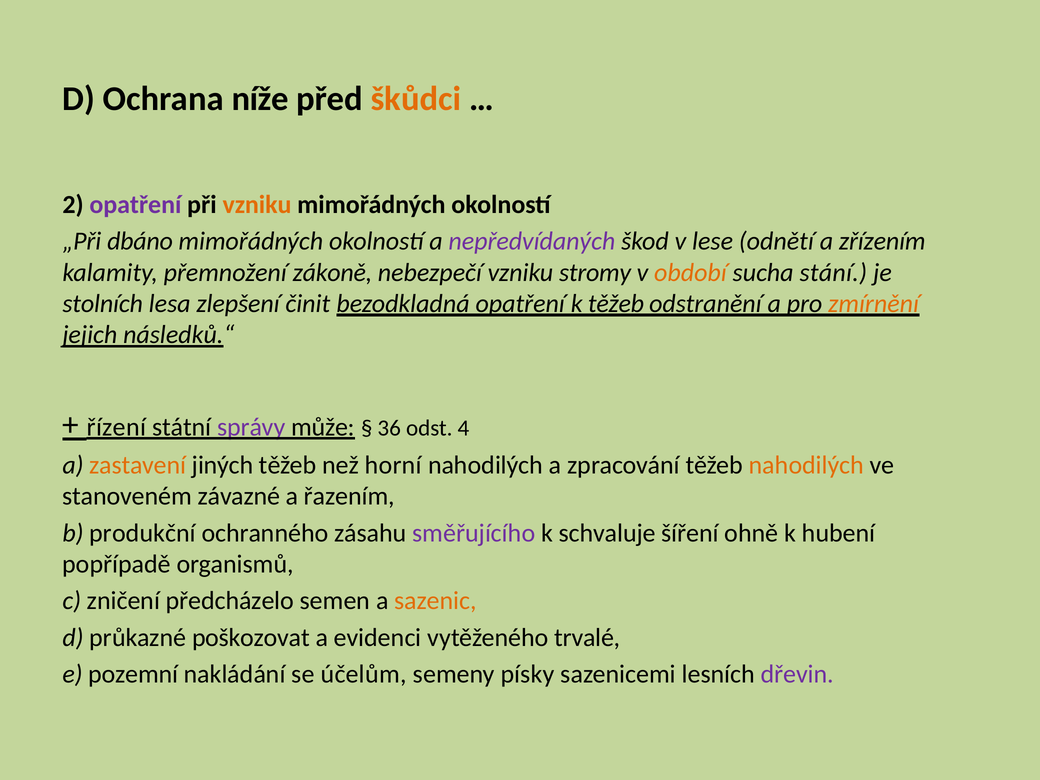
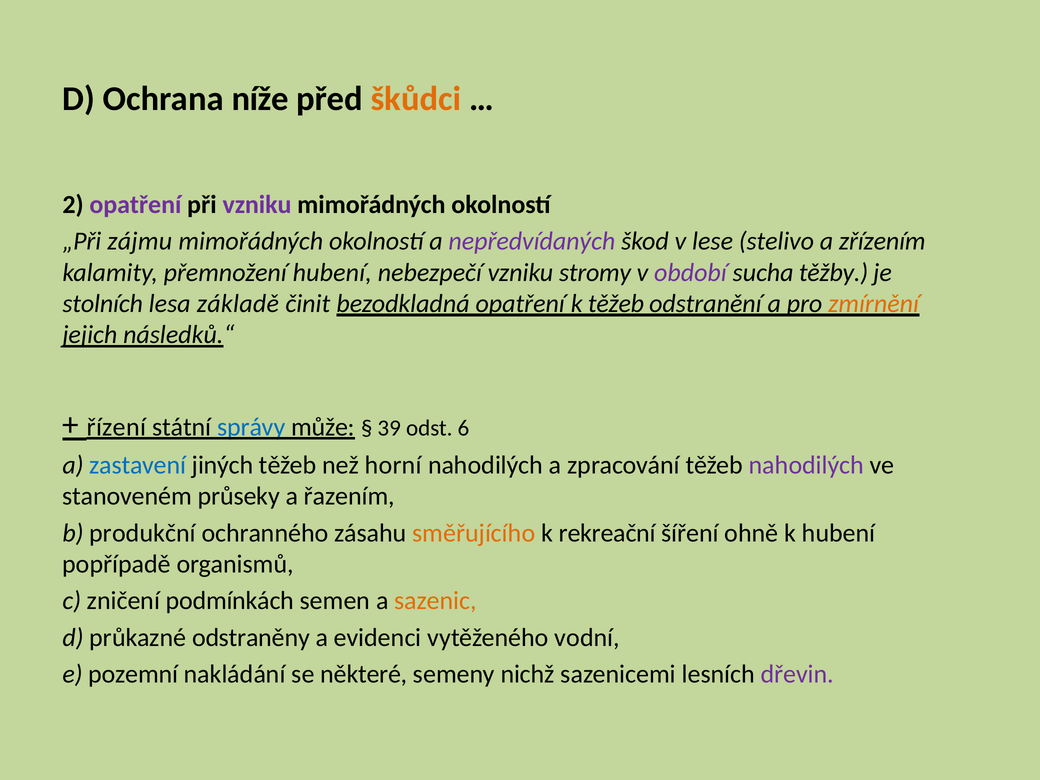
vzniku colour: orange -> purple (257, 205)
dbáno: dbáno -> zájmu (140, 241)
odnětí: odnětí -> stelivo (776, 241)
přemnožení zákoně: zákoně -> hubení (332, 273)
období colour: orange -> purple (690, 273)
stání: stání -> těžby (834, 273)
zlepšení: zlepšení -> základě (238, 304)
správy colour: purple -> blue (251, 427)
36: 36 -> 39 (389, 428)
4: 4 -> 6 (463, 428)
zastavení colour: orange -> blue (138, 465)
nahodilých colour: orange -> purple (806, 465)
závazné: závazné -> průseky (239, 496)
směřujícího colour: purple -> orange (474, 533)
schvaluje: schvaluje -> rekreační (607, 533)
předcházelo: předcházelo -> podmínkách (230, 601)
poškozovat: poškozovat -> odstraněny (251, 638)
trvalé: trvalé -> vodní (587, 638)
účelům: účelům -> některé (364, 674)
písky: písky -> nichž (528, 674)
